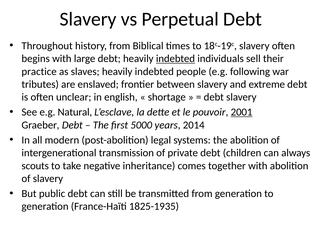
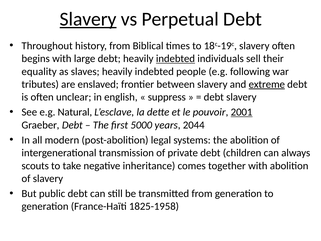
Slavery underline: none -> present (88, 19)
practice: practice -> equality (39, 71)
extreme underline: none -> present (267, 84)
shortage: shortage -> suppress (167, 97)
2014: 2014 -> 2044 (194, 125)
1825-1935: 1825-1935 -> 1825-1958 (154, 206)
